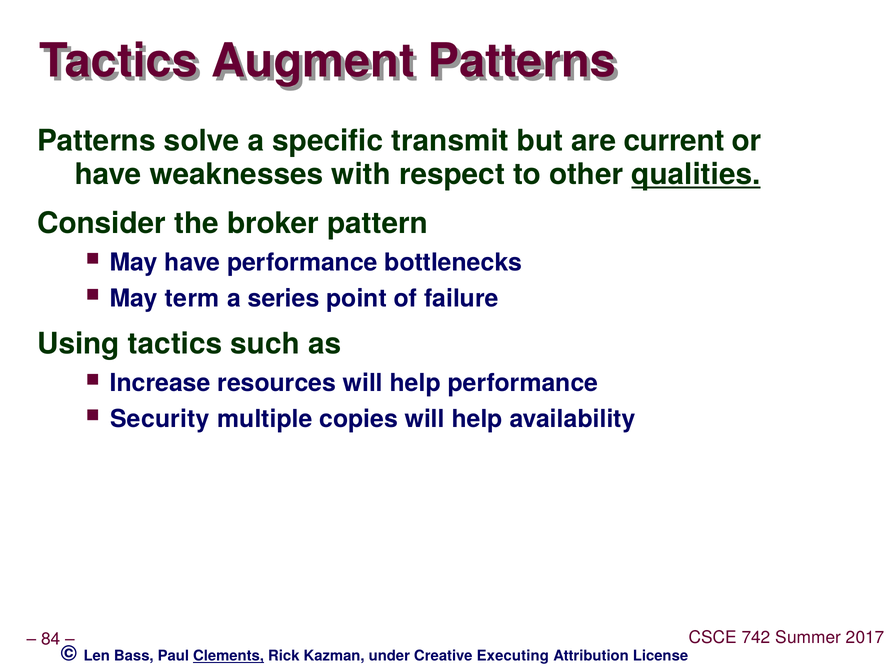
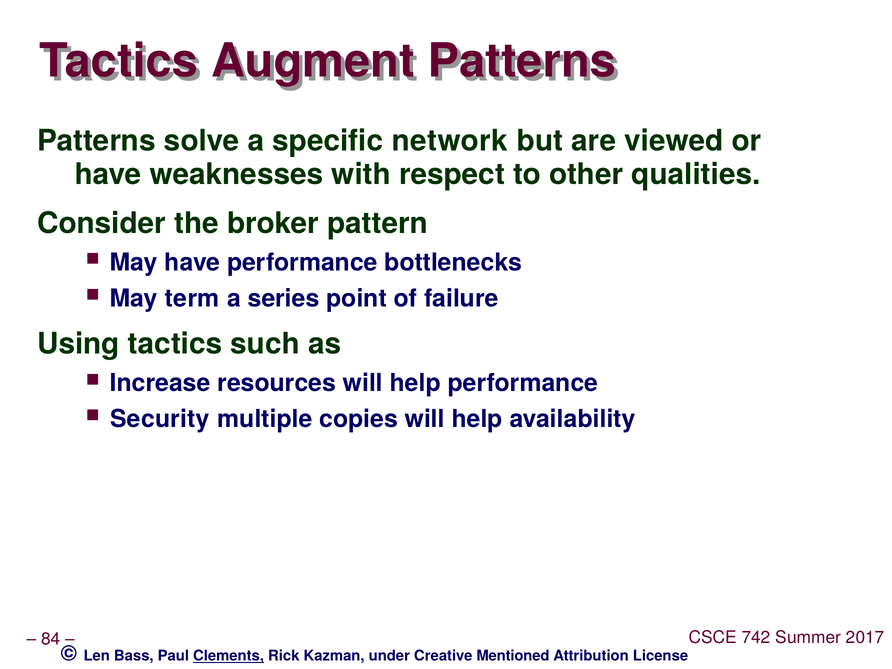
transmit: transmit -> network (450, 141)
current: current -> viewed (674, 141)
qualities underline: present -> none (696, 175)
Executing: Executing -> Mentioned (513, 656)
